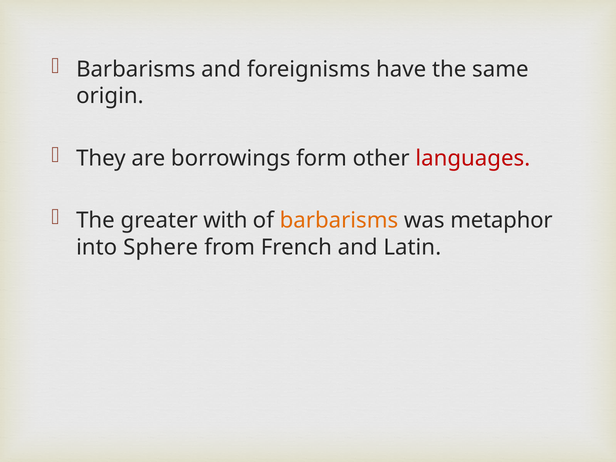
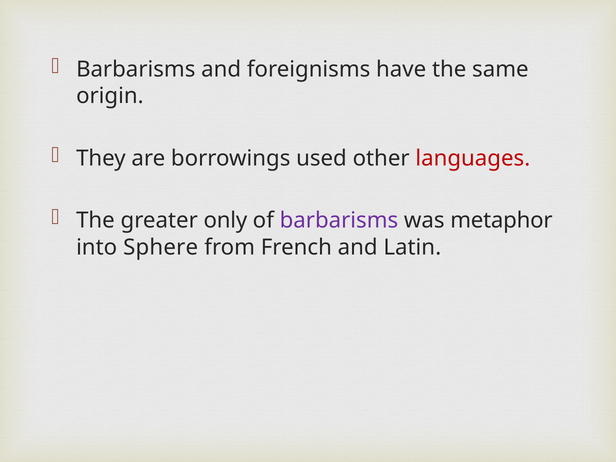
form: form -> used (321, 158)
with: with -> only (225, 221)
barbarisms colour: orange -> purple (339, 221)
